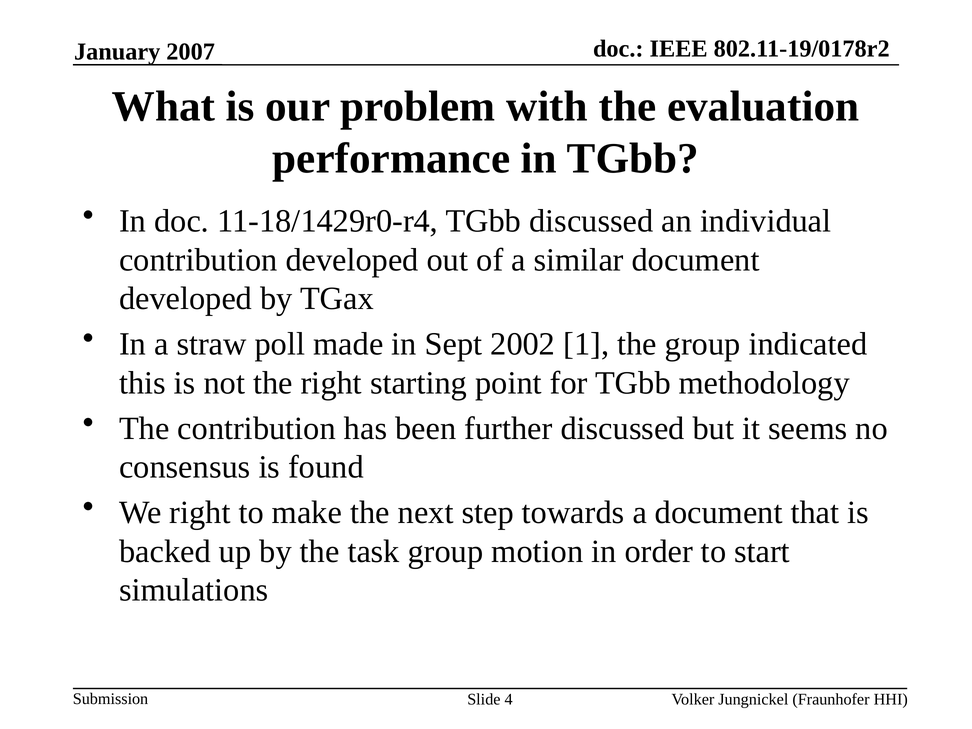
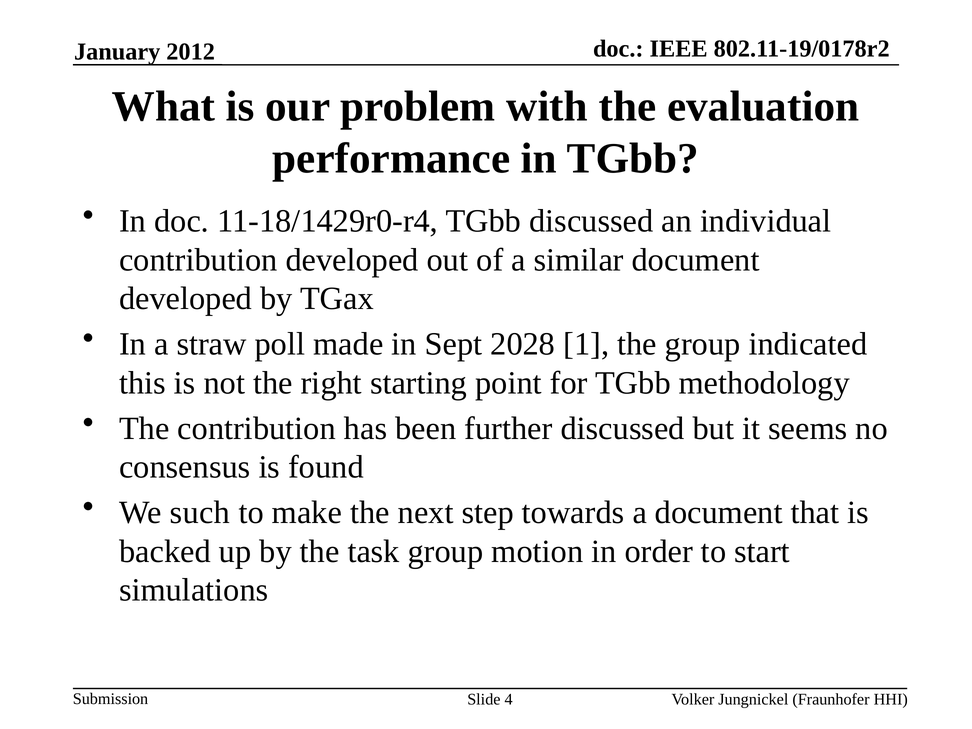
2007: 2007 -> 2012 (191, 52)
2002: 2002 -> 2028 (523, 344)
We right: right -> such (200, 513)
